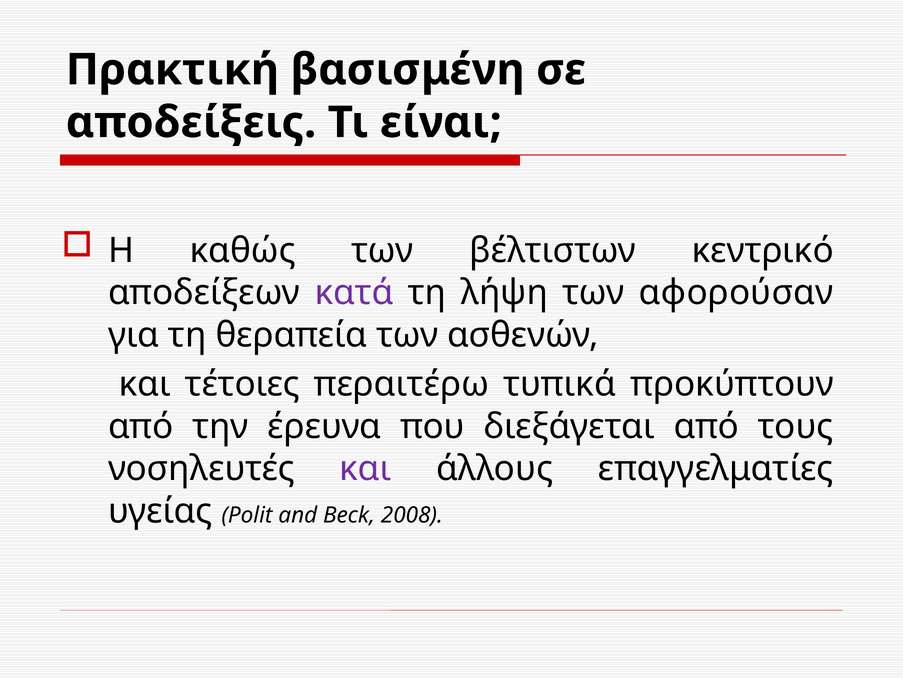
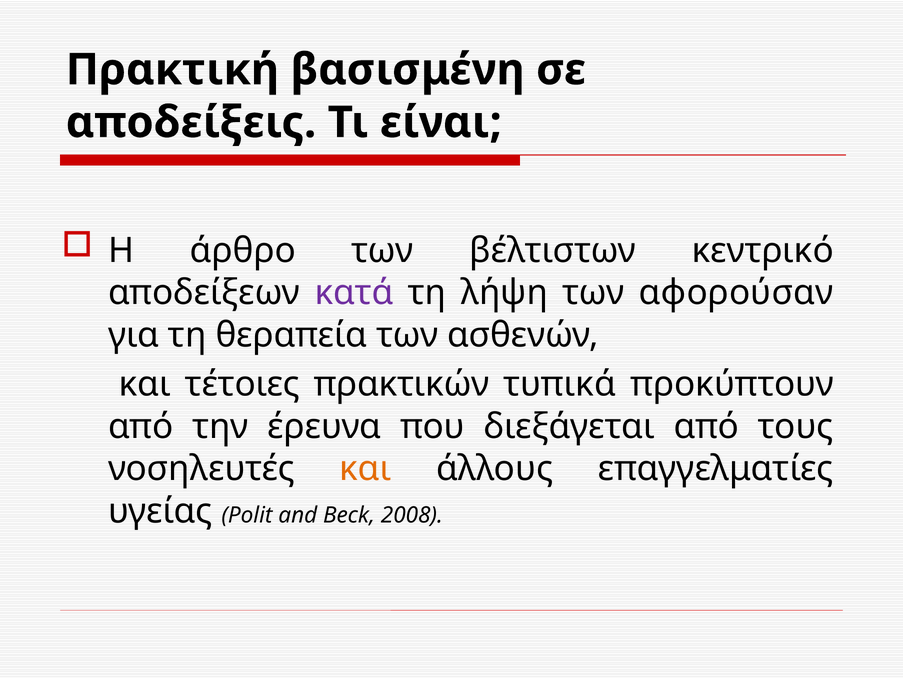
καθώς: καθώς -> άρθρο (243, 250)
περαιτέρω: περαιτέρω -> πρακτικών (402, 384)
και colour: purple -> orange (365, 468)
